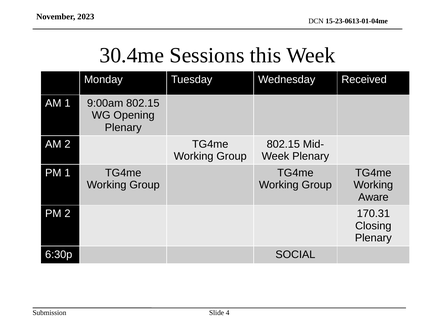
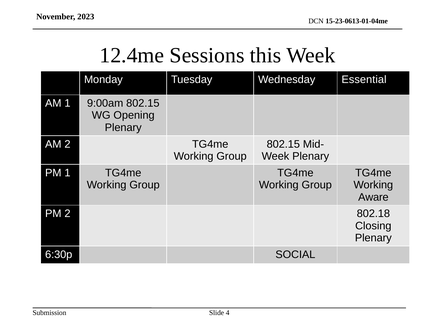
30.4me: 30.4me -> 12.4me (132, 55)
Received: Received -> Essential (364, 79)
170.31: 170.31 -> 802.18 (373, 214)
